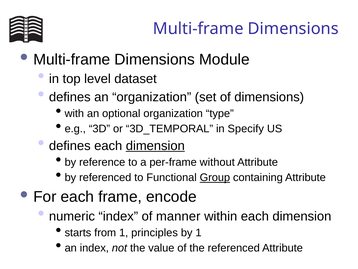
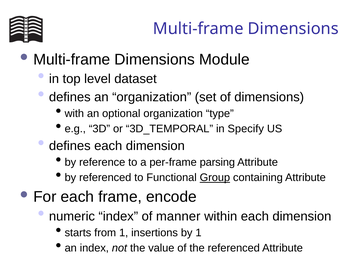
dimension underline: present -> none (155, 146)
without: without -> parsing (217, 162)
principles: principles -> insertions (155, 232)
